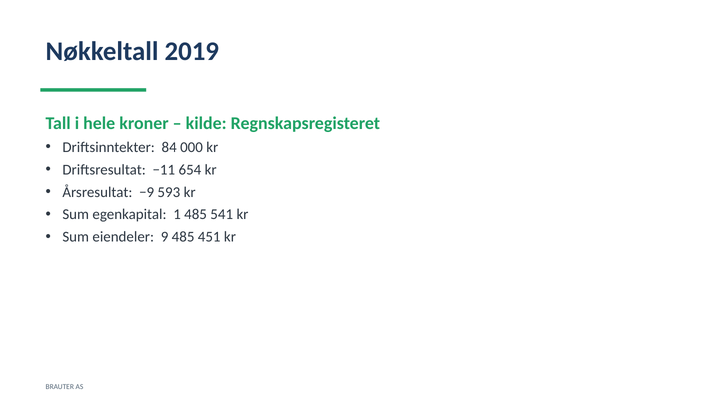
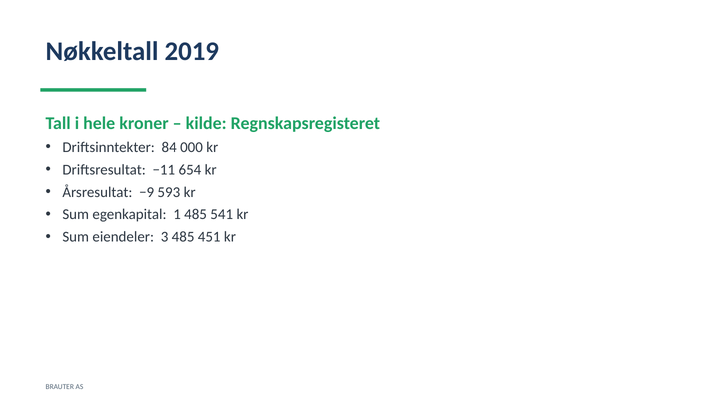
9: 9 -> 3 (165, 237)
